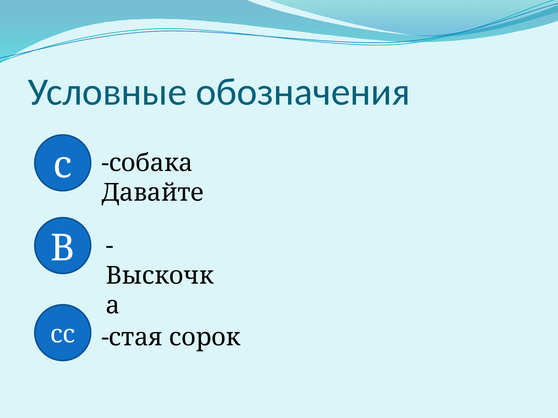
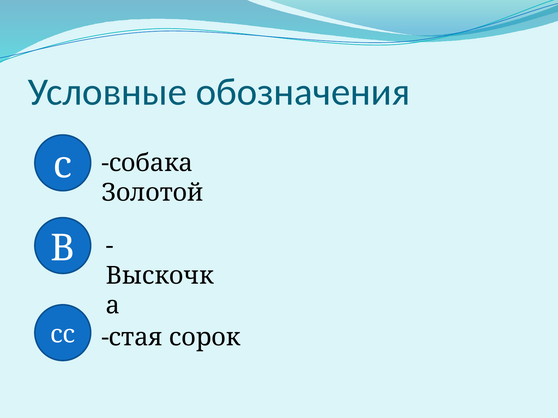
Давайте: Давайте -> Золотой (153, 193)
